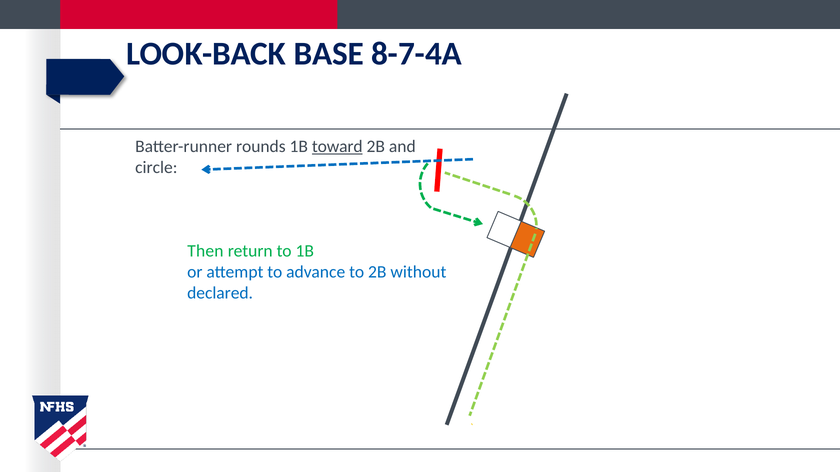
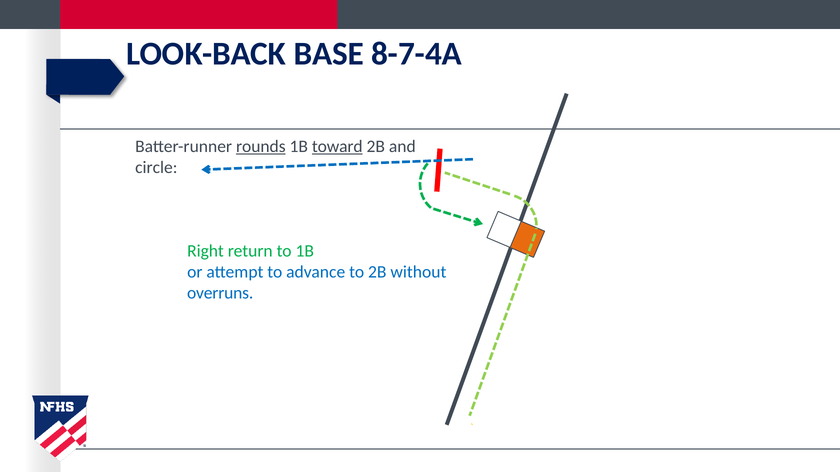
rounds underline: none -> present (261, 146)
Then: Then -> Right (206, 251)
declared: declared -> overruns (220, 293)
